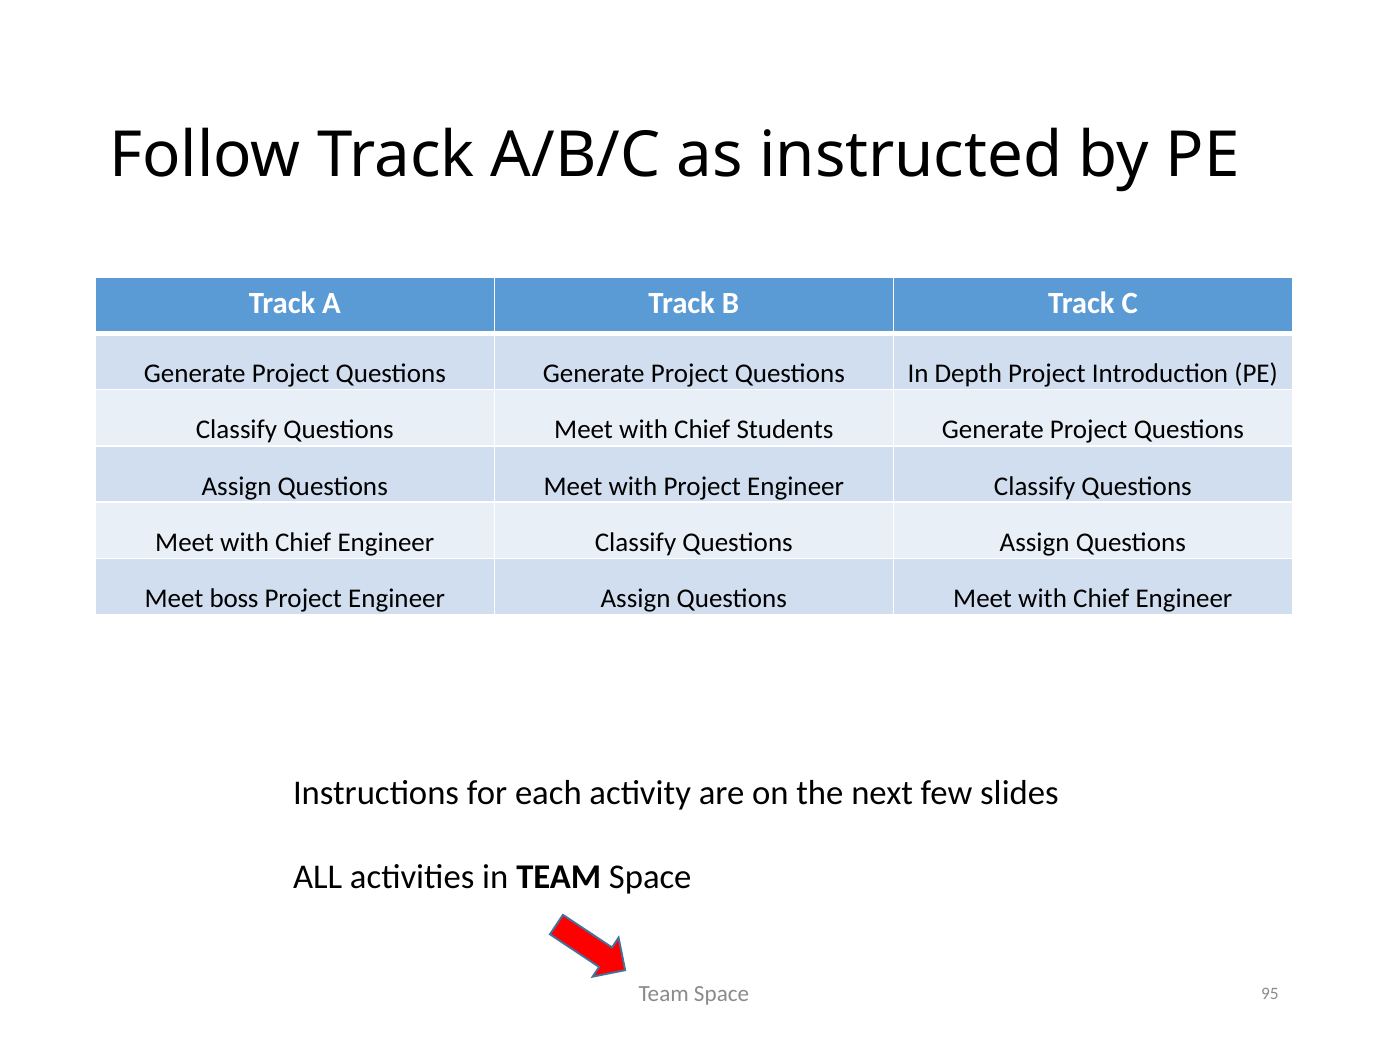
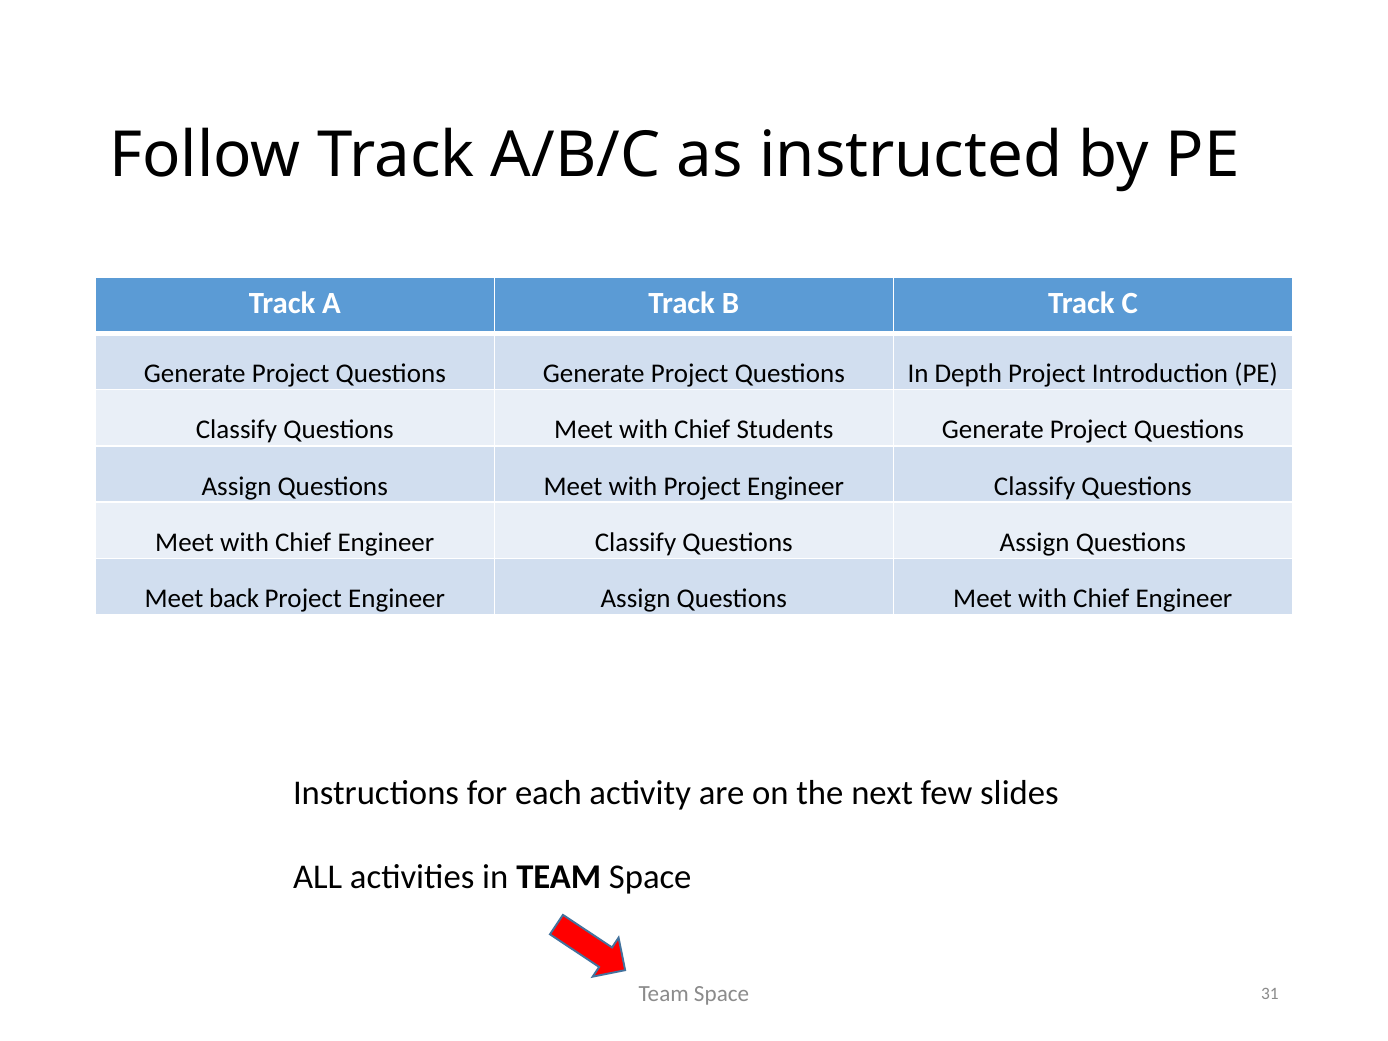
boss: boss -> back (234, 599)
95: 95 -> 31 (1270, 994)
